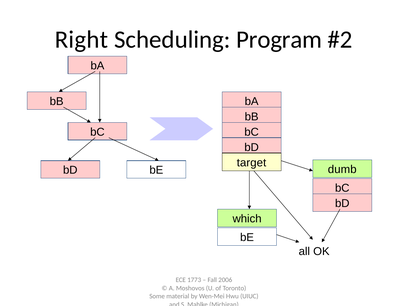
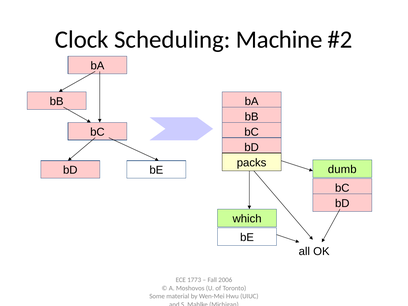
Right: Right -> Clock (82, 39)
Program: Program -> Machine (279, 39)
target: target -> packs (252, 163)
